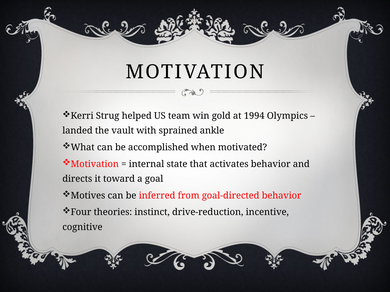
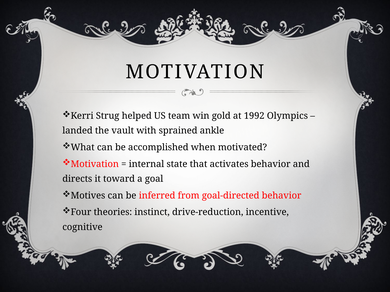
1994: 1994 -> 1992 (254, 116)
